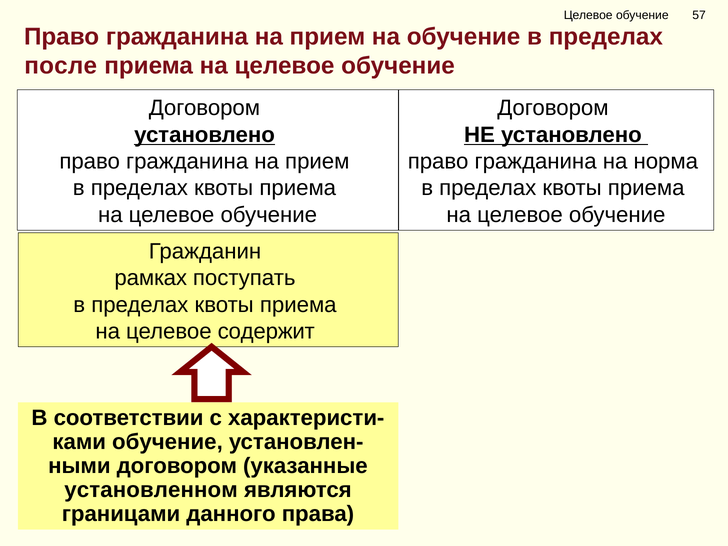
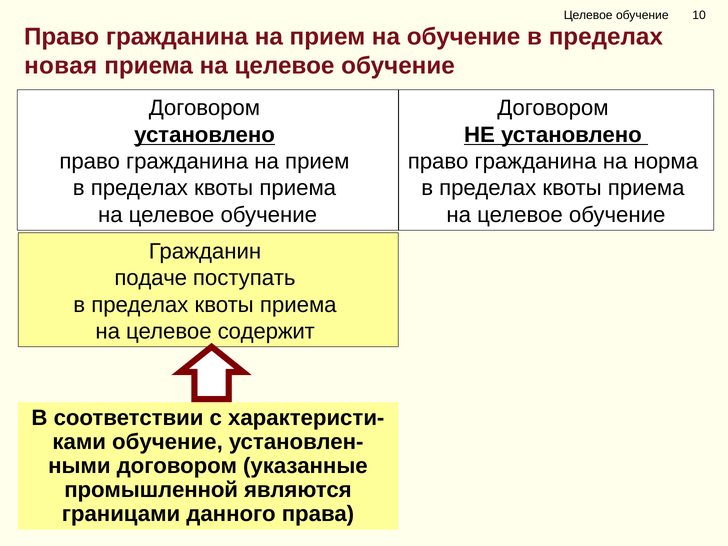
57: 57 -> 10 (699, 15)
после: после -> новая (61, 66)
рамках: рамках -> подаче (151, 278)
установленном: установленном -> промышленной (151, 490)
